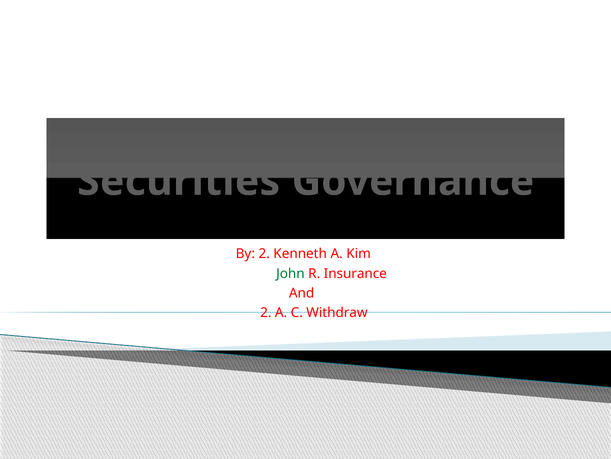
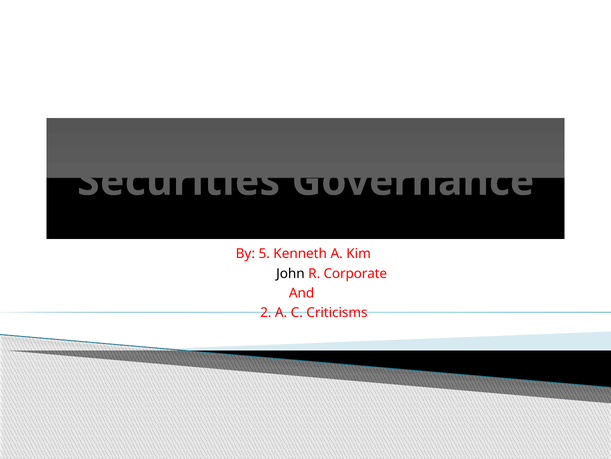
By 2: 2 -> 5 (264, 253)
John colour: green -> black (290, 273)
Insurance: Insurance -> Corporate (355, 273)
Withdraw: Withdraw -> Criticisms (337, 312)
